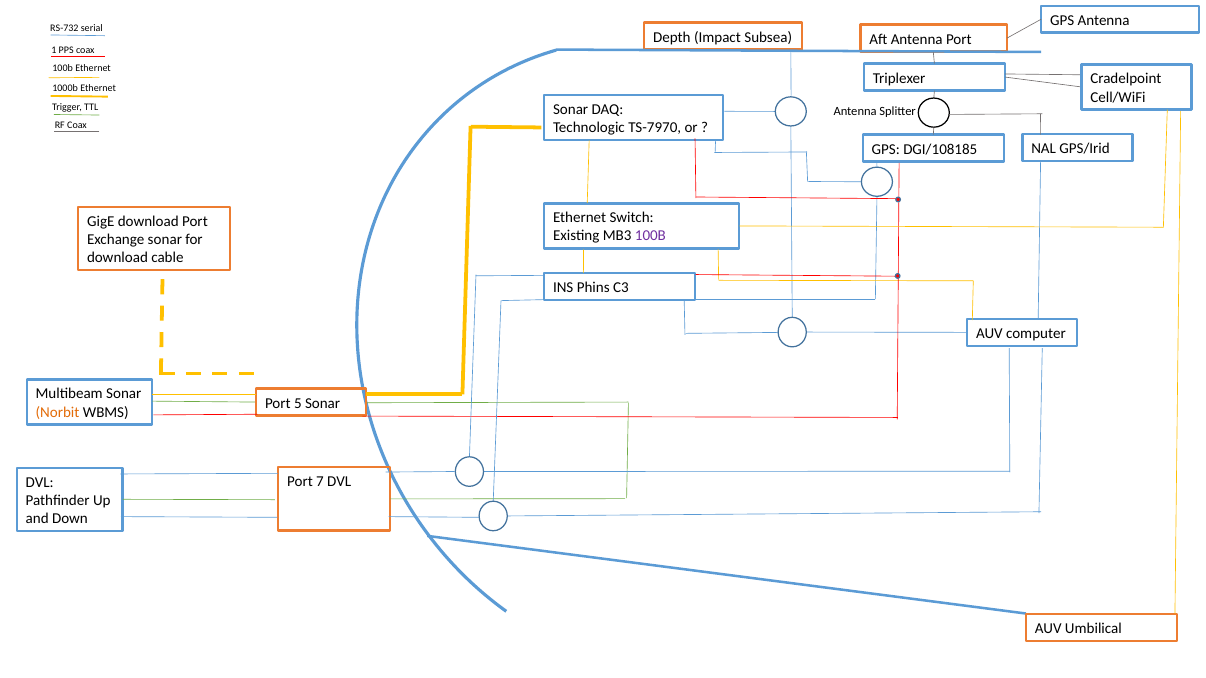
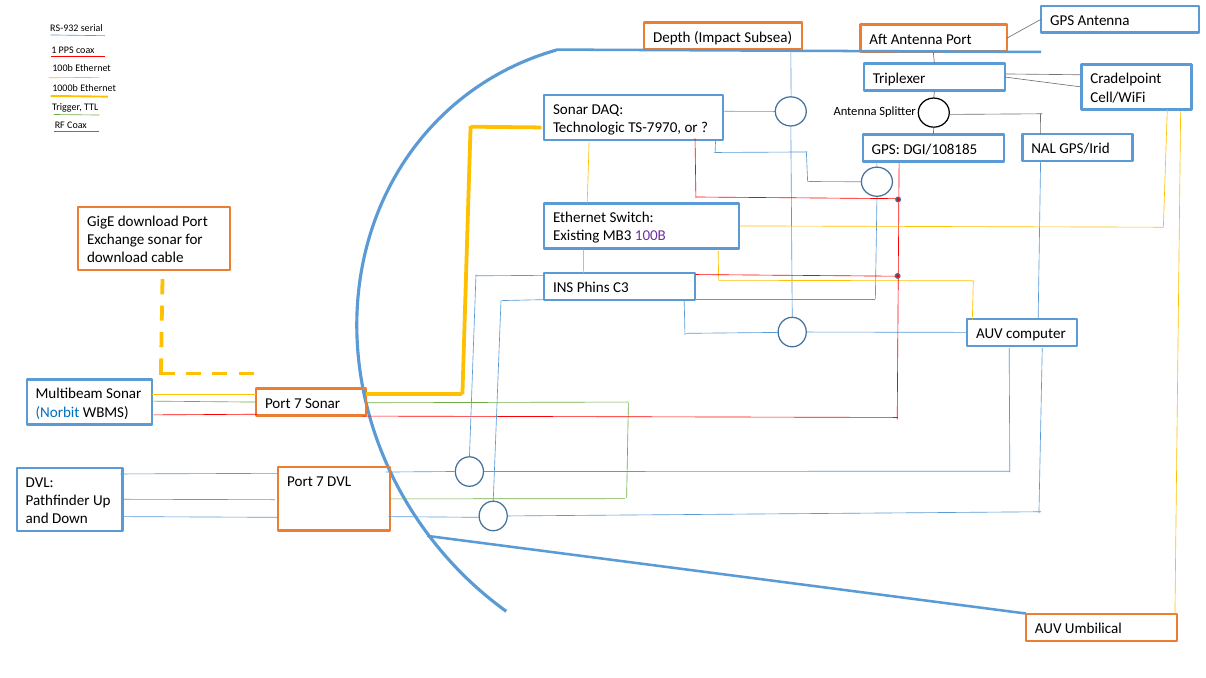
RS-732: RS-732 -> RS-932 (64, 28)
5: 5 -> 7 (298, 403)
Norbit colour: orange -> blue (58, 412)
